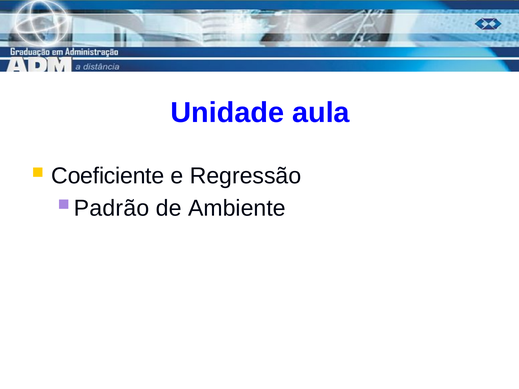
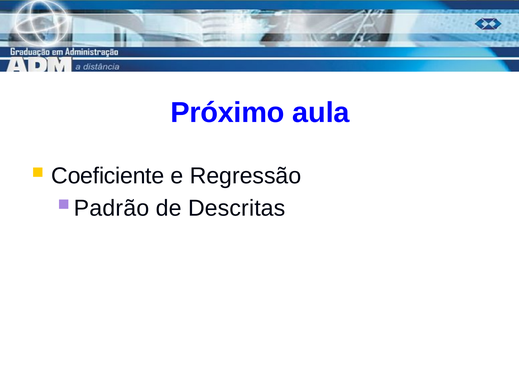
Unidade: Unidade -> Próximo (227, 113)
Ambiente: Ambiente -> Descritas (237, 208)
